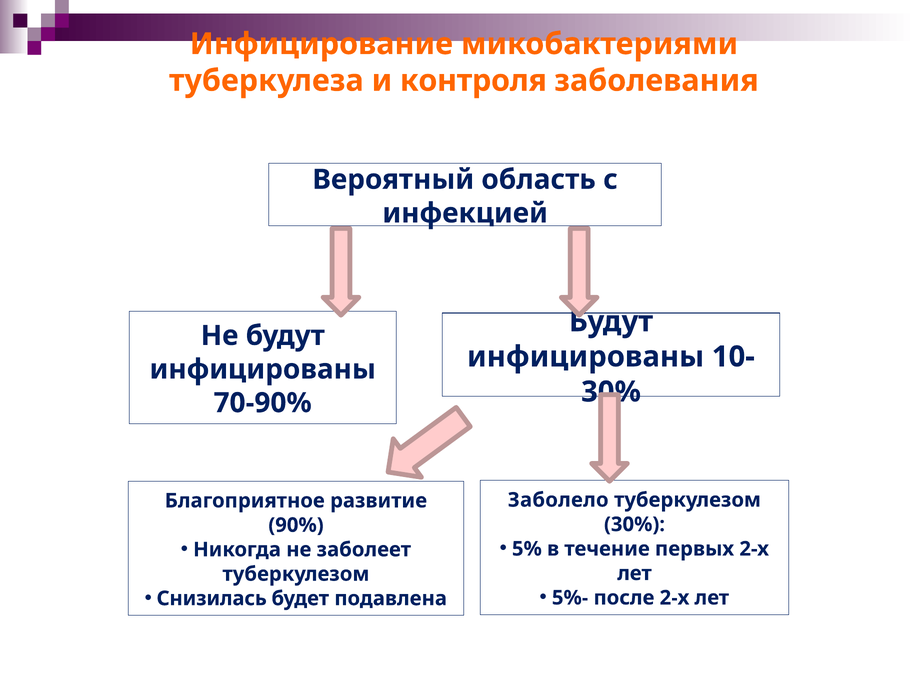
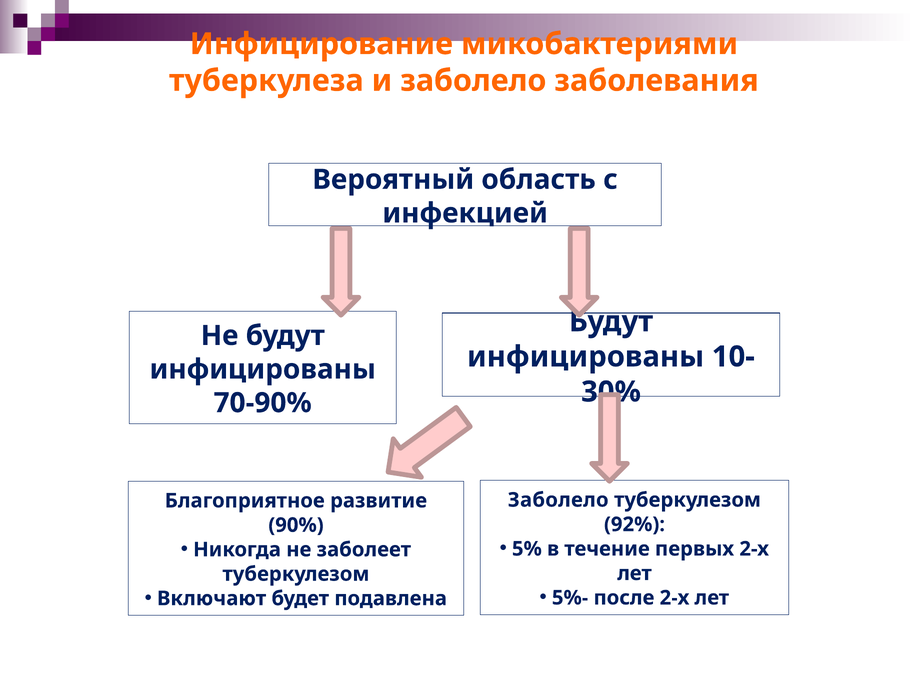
и контроля: контроля -> заболело (473, 81)
30%: 30% -> 92% (635, 524)
Снизилась: Снизилась -> Включают (212, 598)
